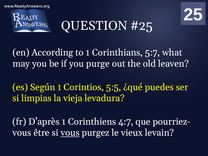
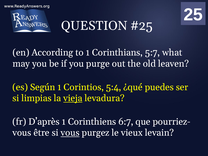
5:5: 5:5 -> 5:4 (114, 87)
vieja underline: none -> present (73, 98)
4:7: 4:7 -> 6:7 (126, 122)
